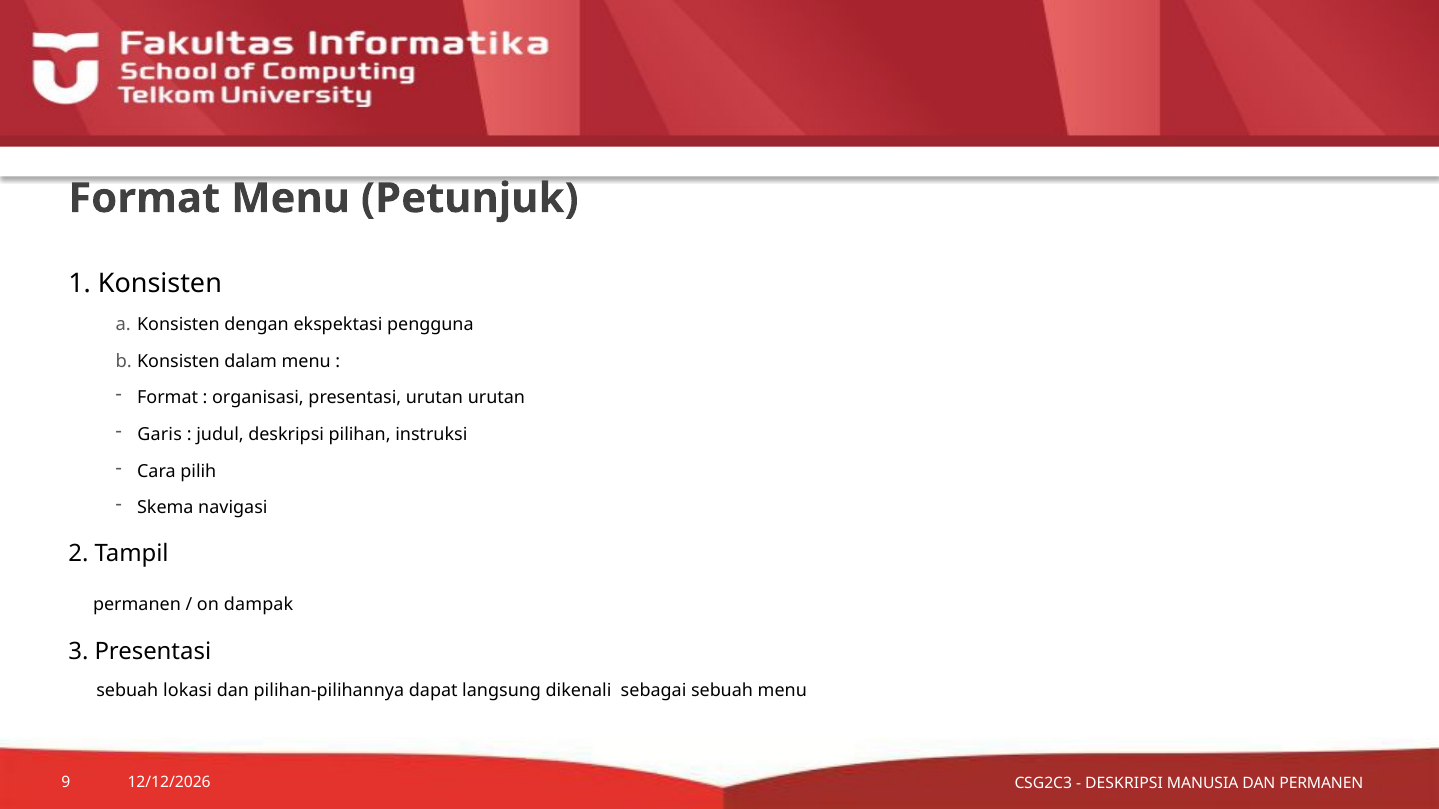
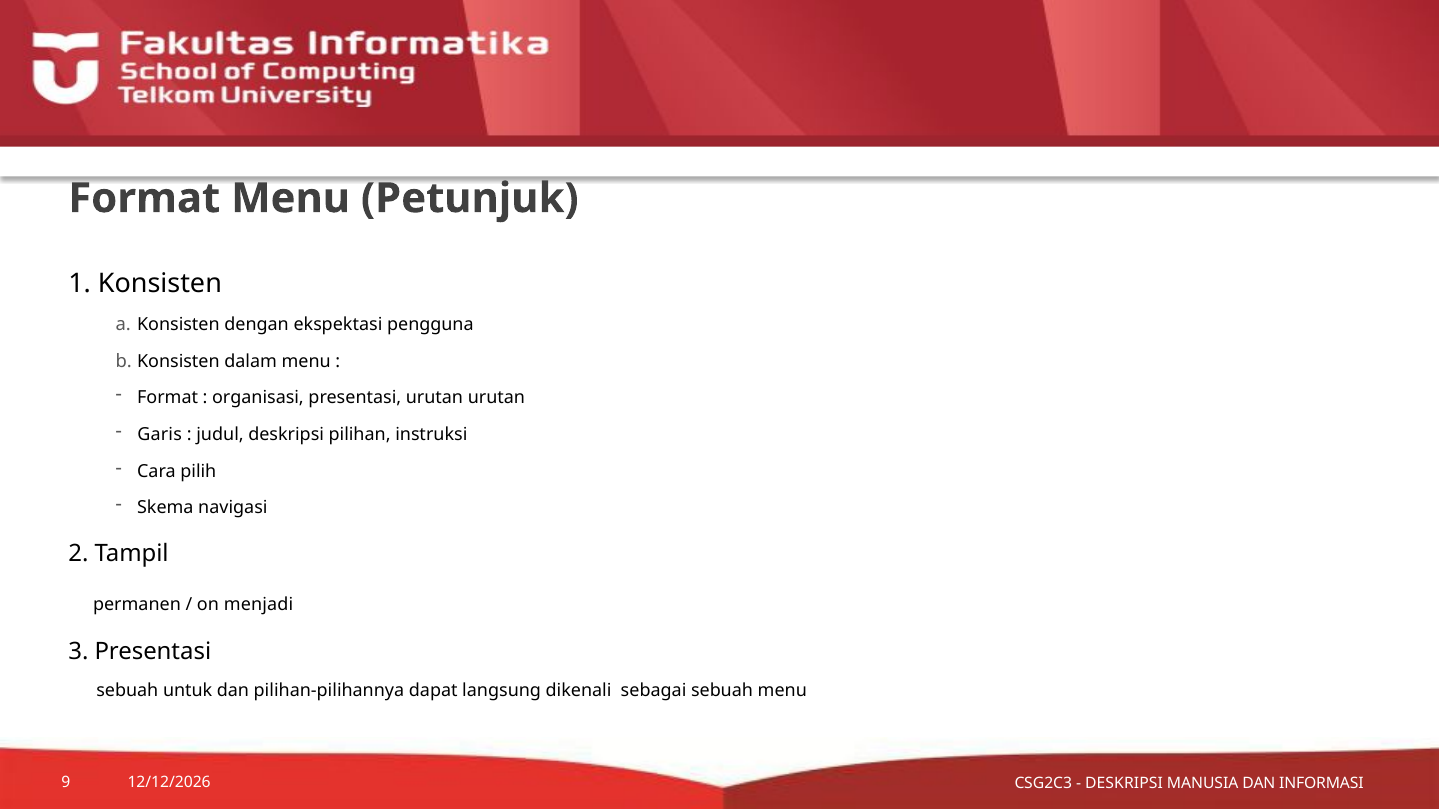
dampak: dampak -> menjadi (259, 605)
lokasi: lokasi -> untuk (188, 691)
DAN PERMANEN: PERMANEN -> INFORMASI (1321, 784)
